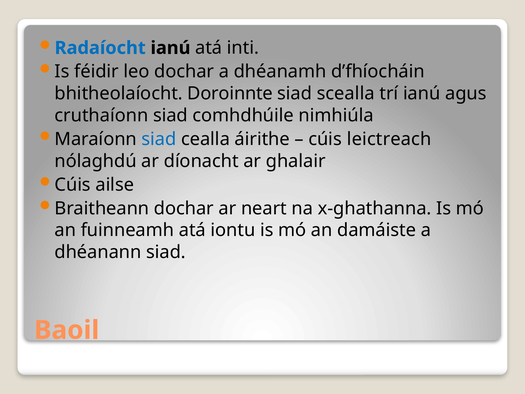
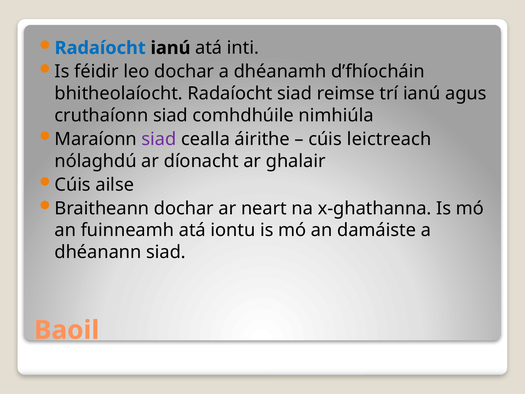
bhitheolaíocht Doroinnte: Doroinnte -> Radaíocht (230, 93)
scealla: scealla -> reimse (346, 93)
siad colour: blue -> purple (159, 139)
